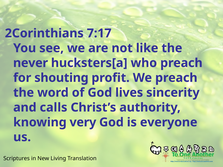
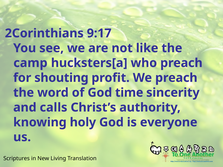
7:17: 7:17 -> 9:17 (99, 33)
never: never -> camp (30, 63)
lives: lives -> time (129, 93)
very: very -> holy (83, 122)
